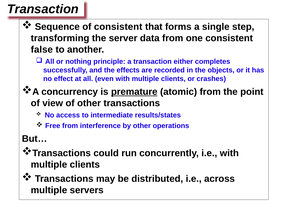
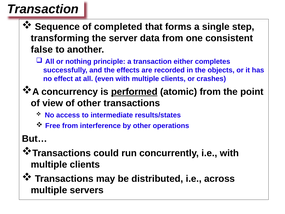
of consistent: consistent -> completed (118, 27)
premature: premature -> performed (134, 92)
